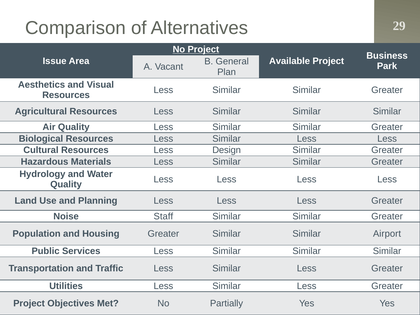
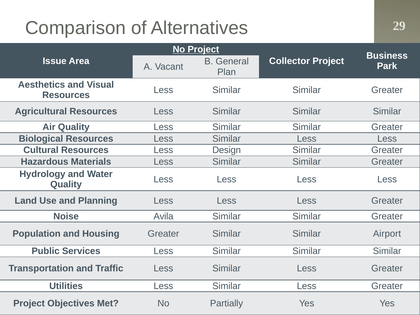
Available: Available -> Collector (290, 61)
Staff: Staff -> Avila (163, 216)
